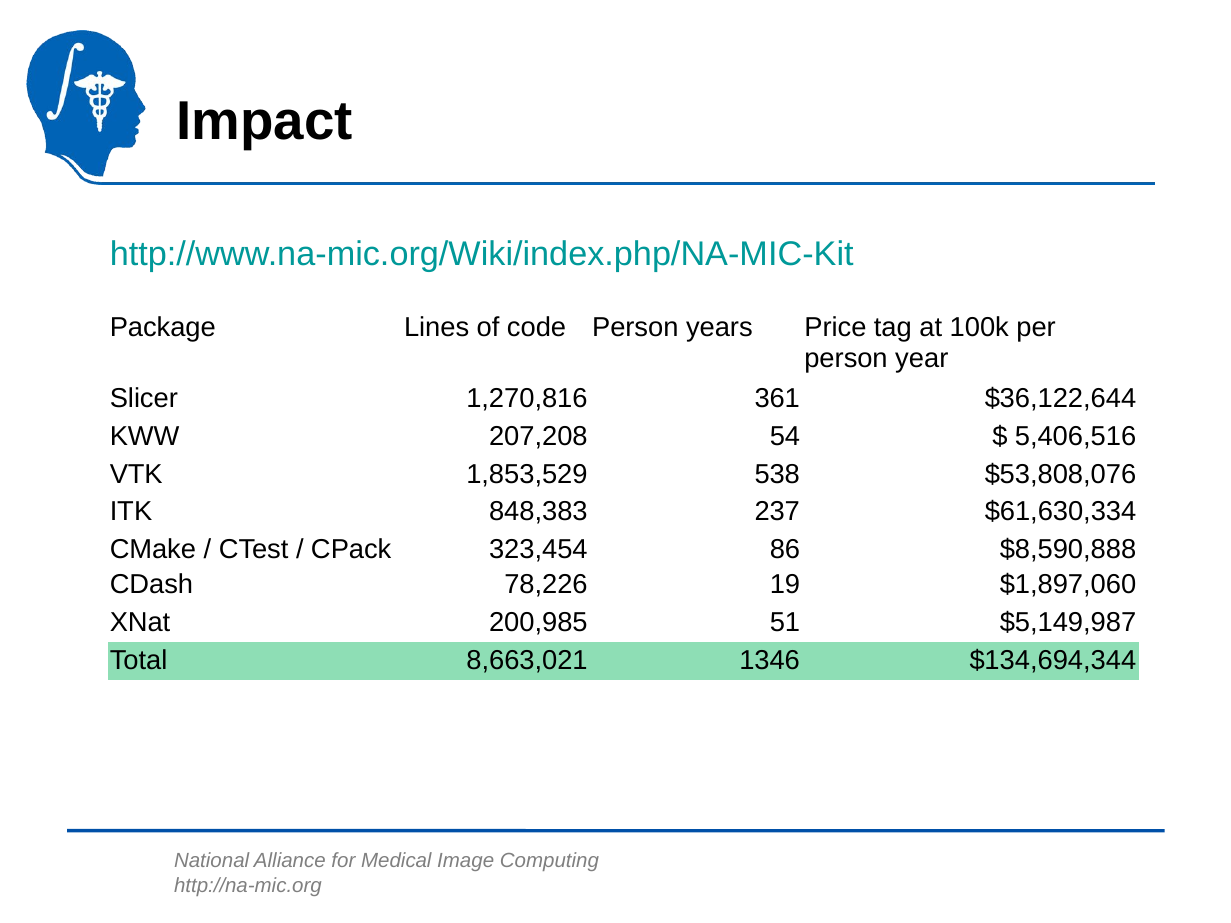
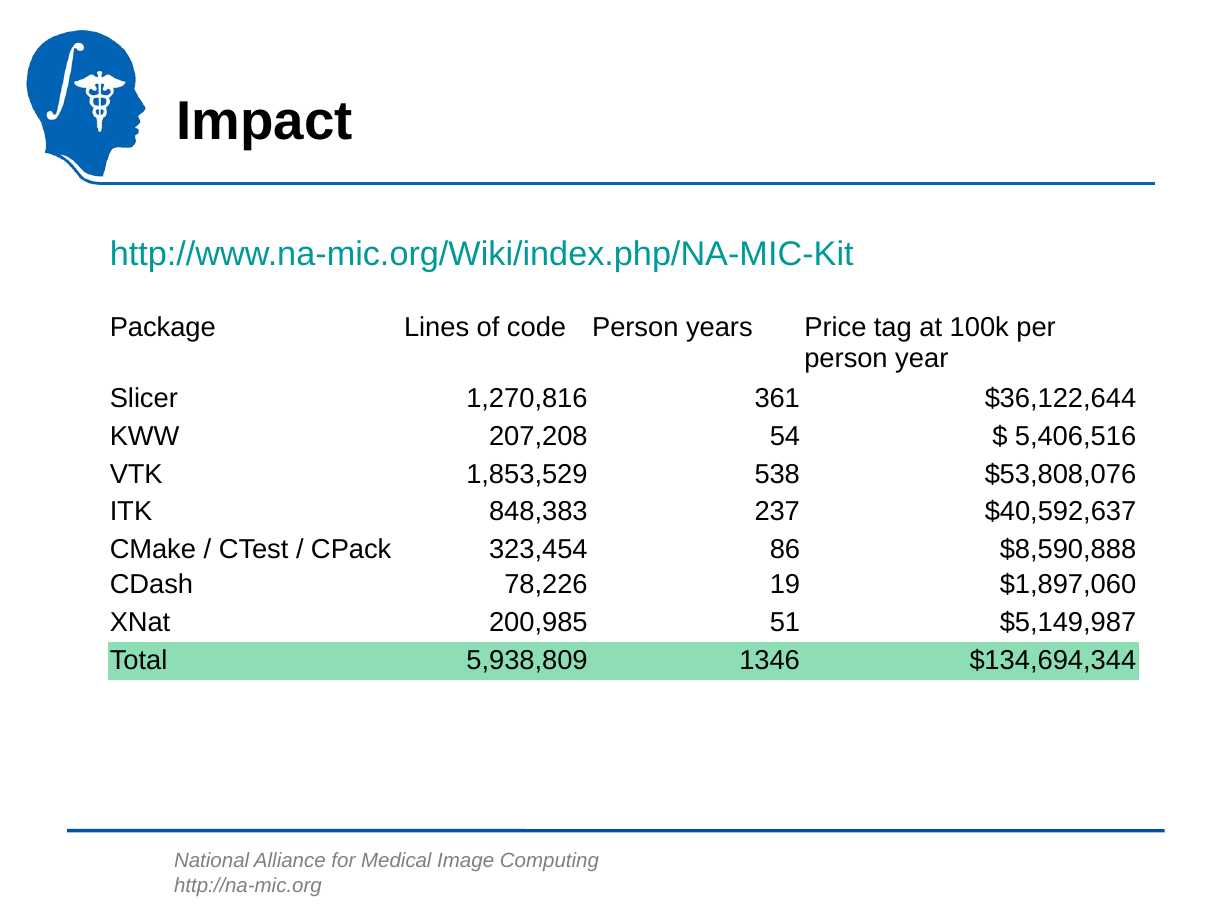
$61,630,334: $61,630,334 -> $40,592,637 (1061, 512)
8,663,021: 8,663,021 -> 5,938,809 (527, 660)
